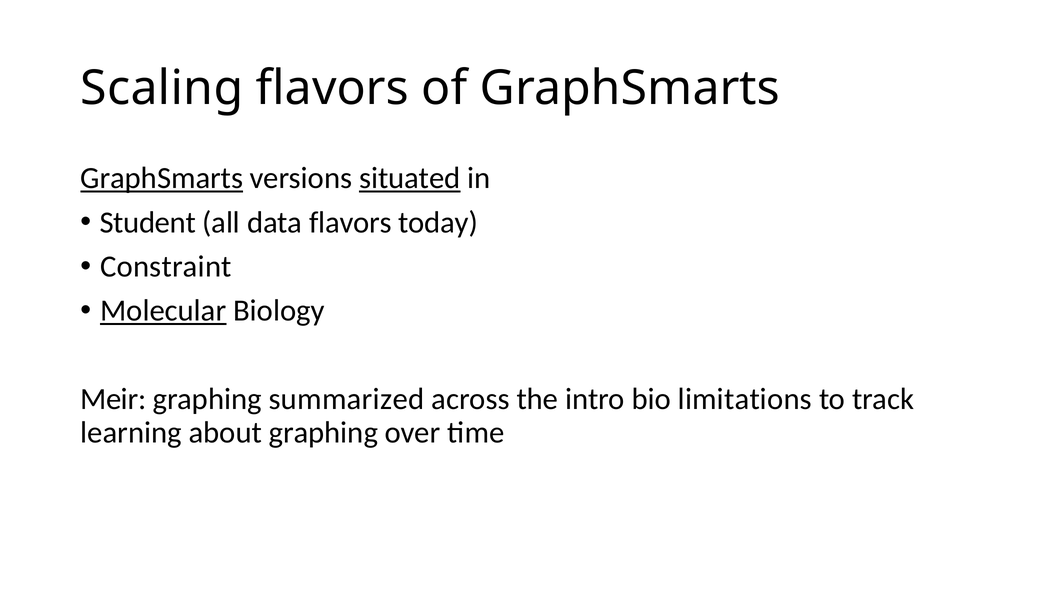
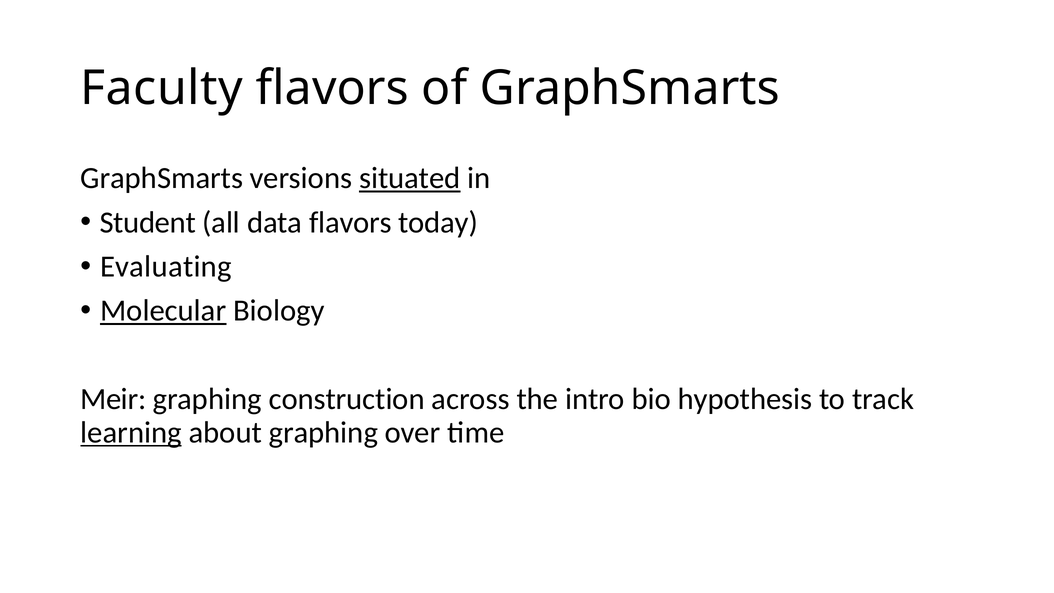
Scaling: Scaling -> Faculty (162, 89)
GraphSmarts underline: present -> none (162, 178)
Constraint: Constraint -> Evaluating (166, 267)
summarized: summarized -> construction (347, 399)
limitations: limitations -> hypothesis (745, 399)
learning underline: none -> present (131, 432)
